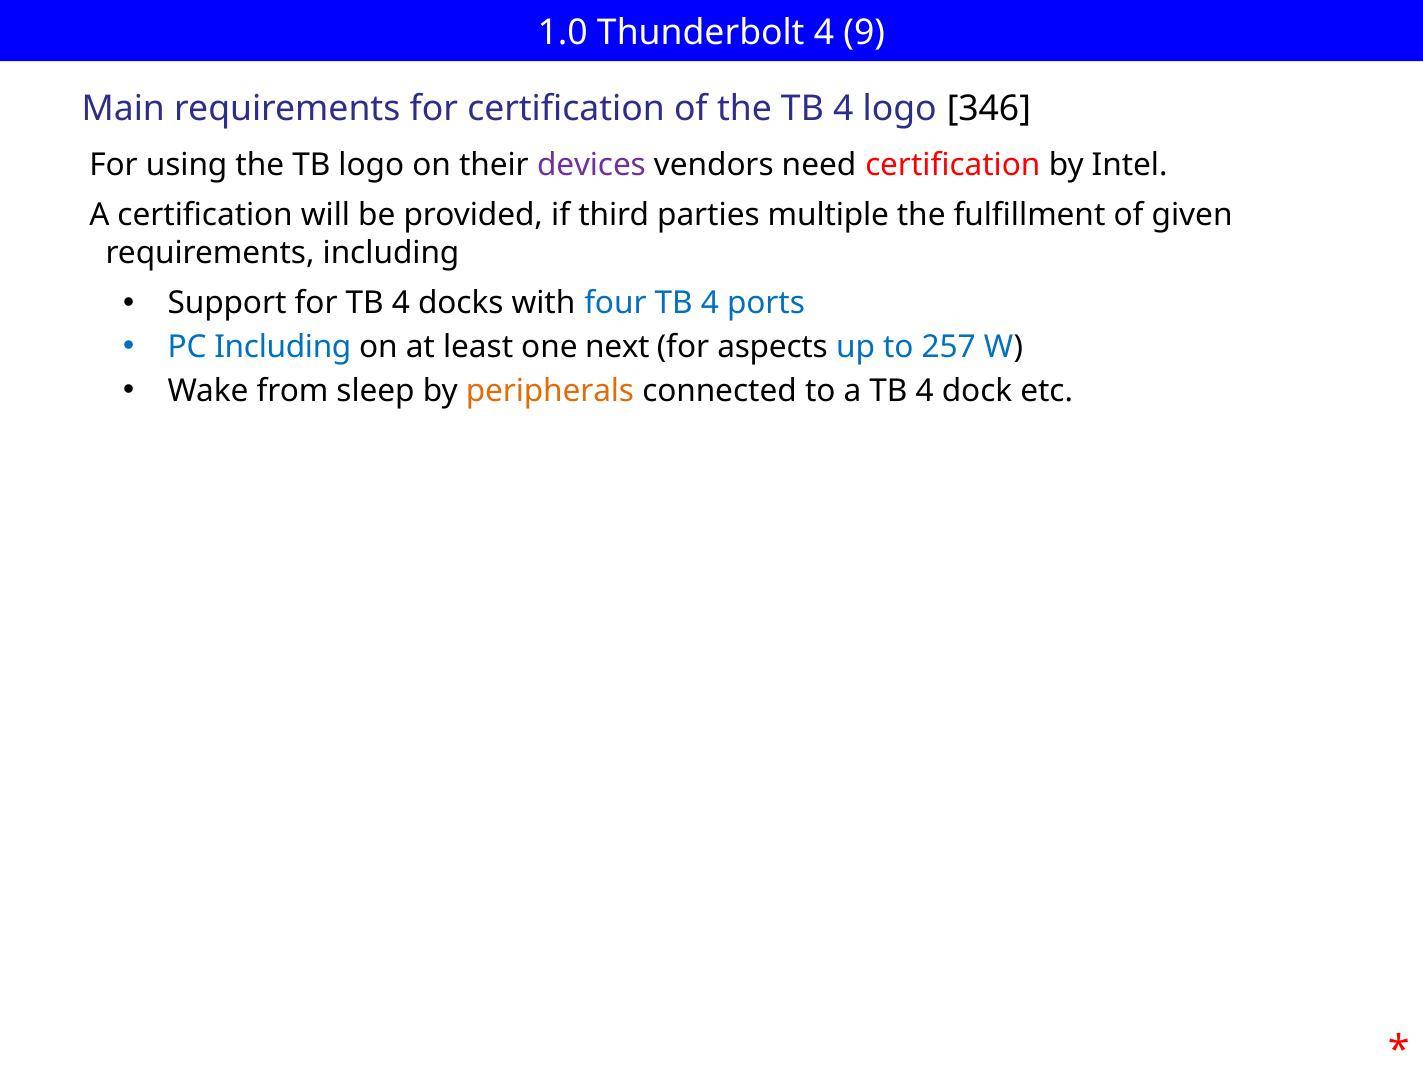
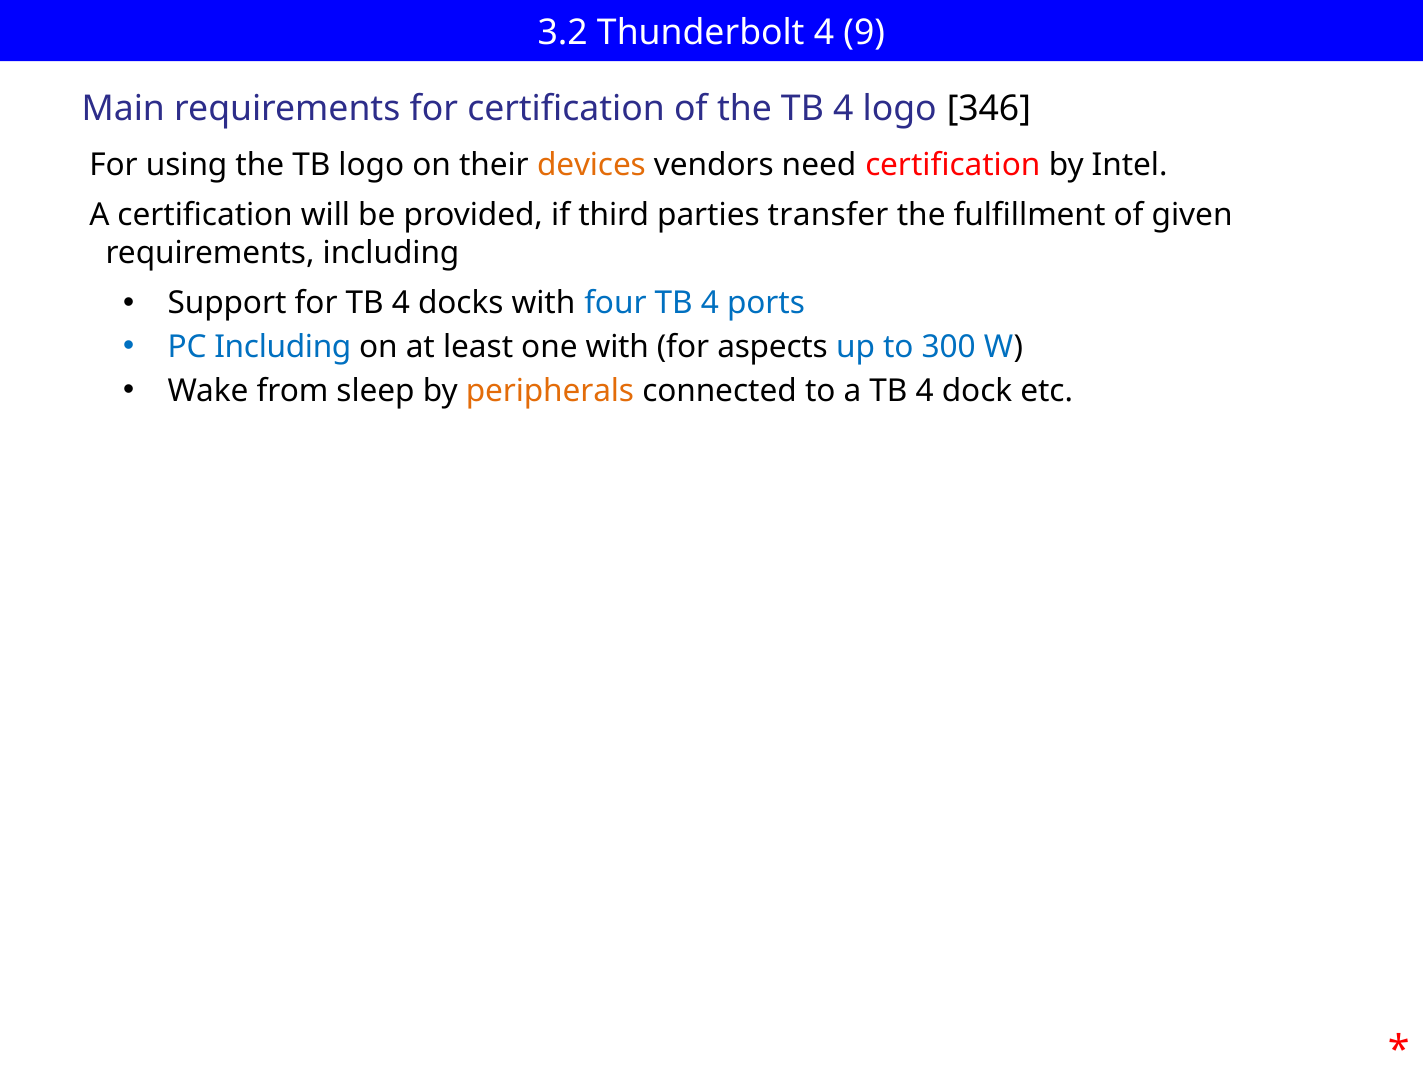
1.0: 1.0 -> 3.2 (563, 33)
devices colour: purple -> orange (591, 165)
multiple: multiple -> transfer (828, 215)
one next: next -> with (617, 347)
257: 257 -> 300 (949, 347)
